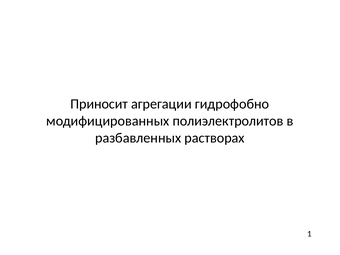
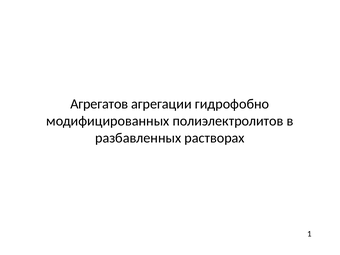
Приносит: Приносит -> Агрегатов (99, 104)
